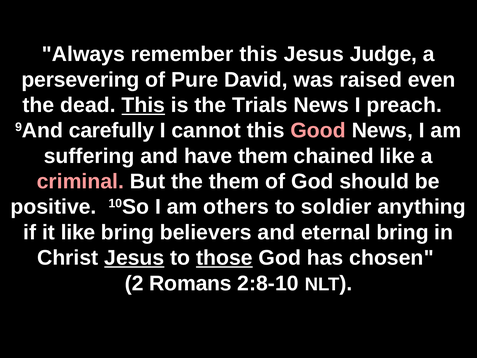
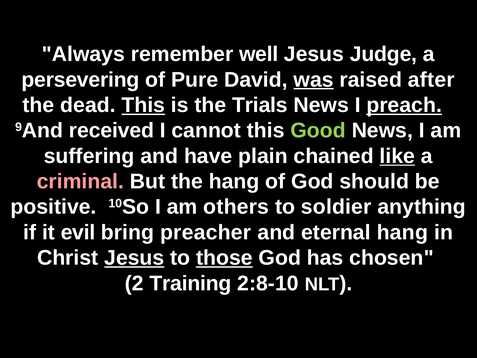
remember this: this -> well (259, 54)
was underline: none -> present (314, 80)
even: even -> after (431, 80)
preach underline: none -> present (404, 105)
carefully: carefully -> received (111, 131)
Good colour: pink -> light green (318, 131)
have them: them -> plain (263, 156)
like underline: none -> present (397, 156)
the them: them -> hang (234, 181)
it like: like -> evil (78, 232)
believers: believers -> preacher (206, 232)
eternal bring: bring -> hang (402, 232)
Romans: Romans -> Training (190, 283)
